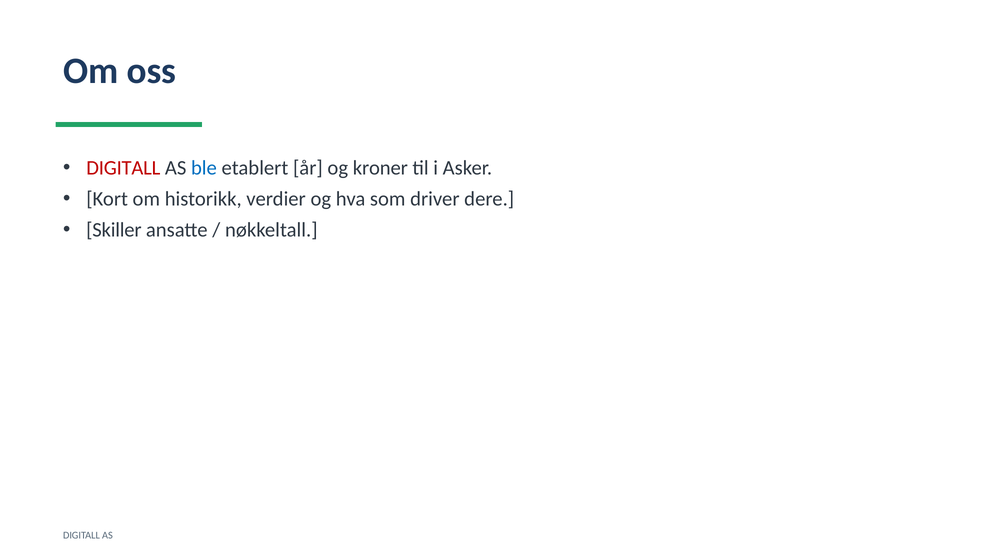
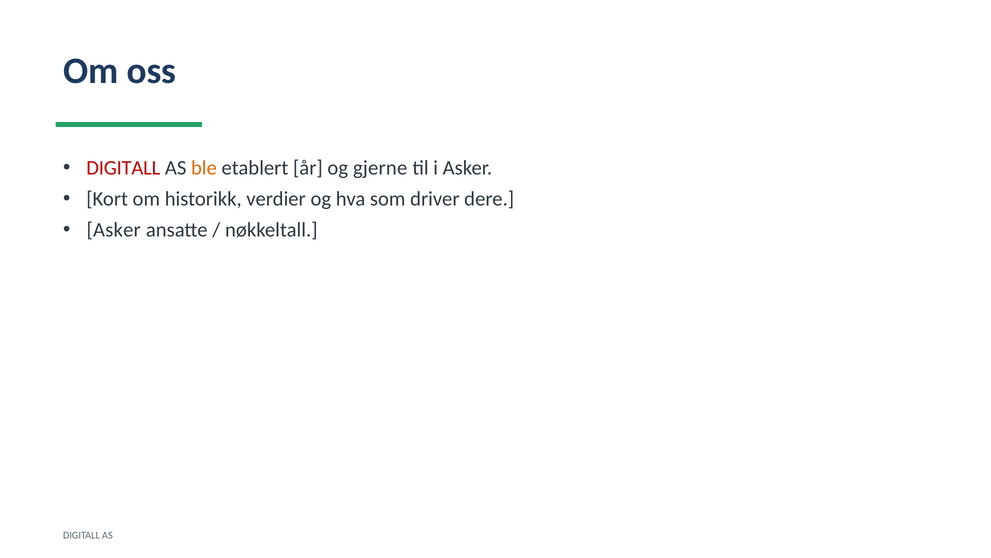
ble colour: blue -> orange (204, 168)
kroner: kroner -> gjerne (380, 168)
Skiller: Skiller -> Asker (114, 230)
